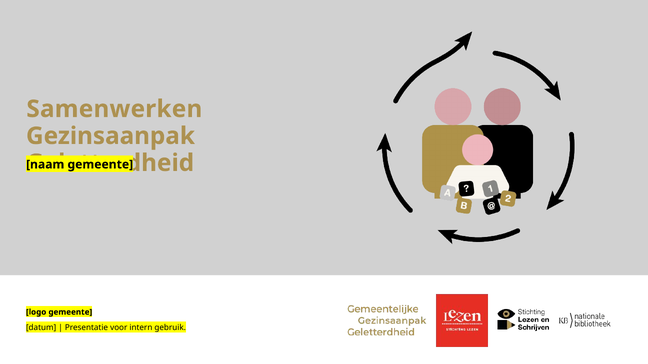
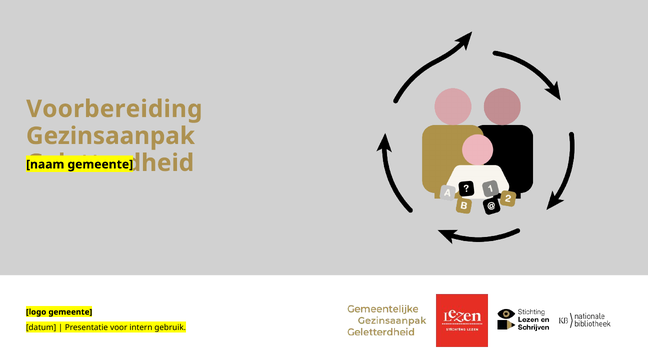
Samenwerken: Samenwerken -> Voorbereiding (114, 109)
